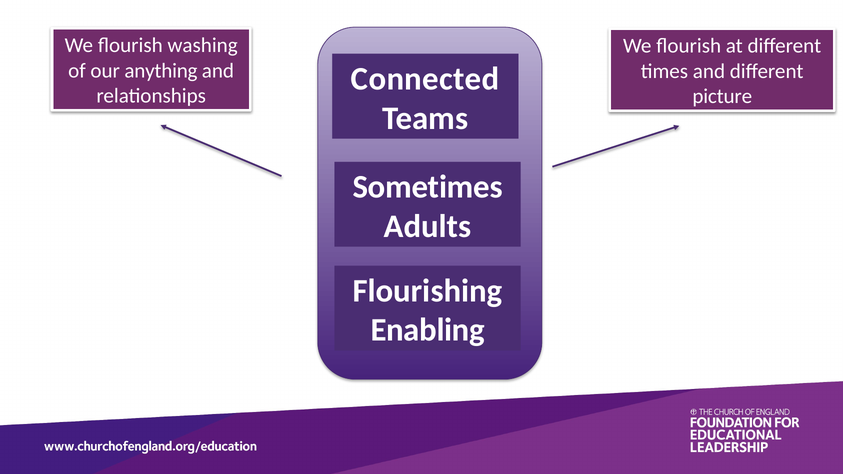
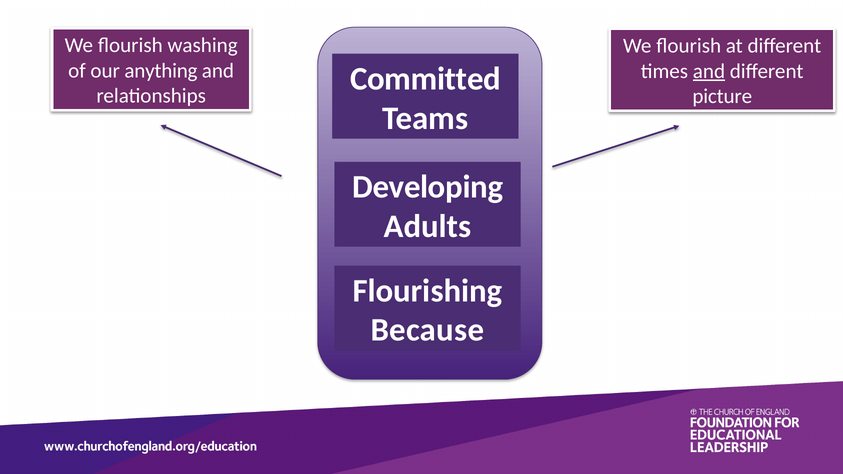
and underline: none -> present (709, 71)
Connected: Connected -> Committed (425, 79)
Sometimes: Sometimes -> Developing (428, 187)
Enabling: Enabling -> Because (427, 330)
